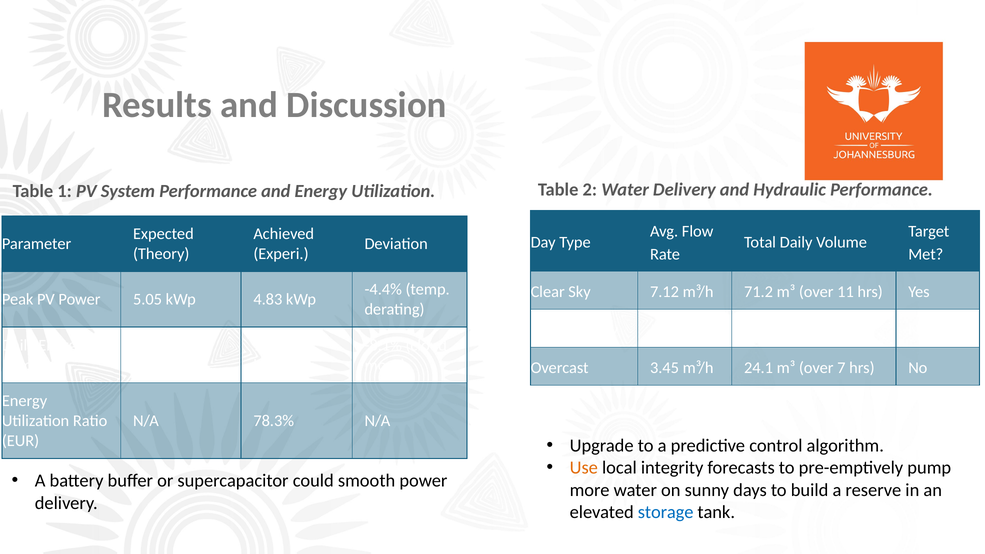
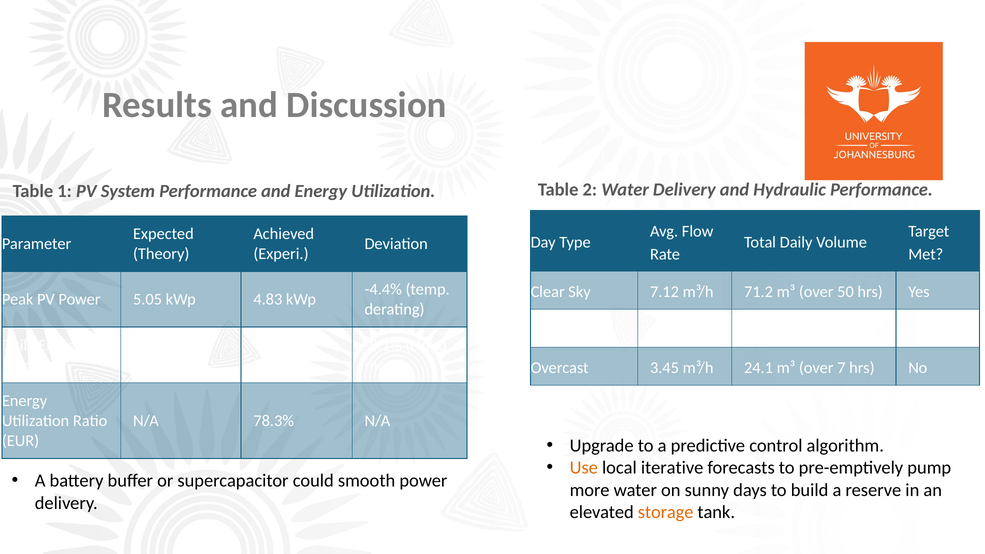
11: 11 -> 50 (845, 292)
integrity: integrity -> iterative (672, 468)
storage colour: blue -> orange (666, 512)
